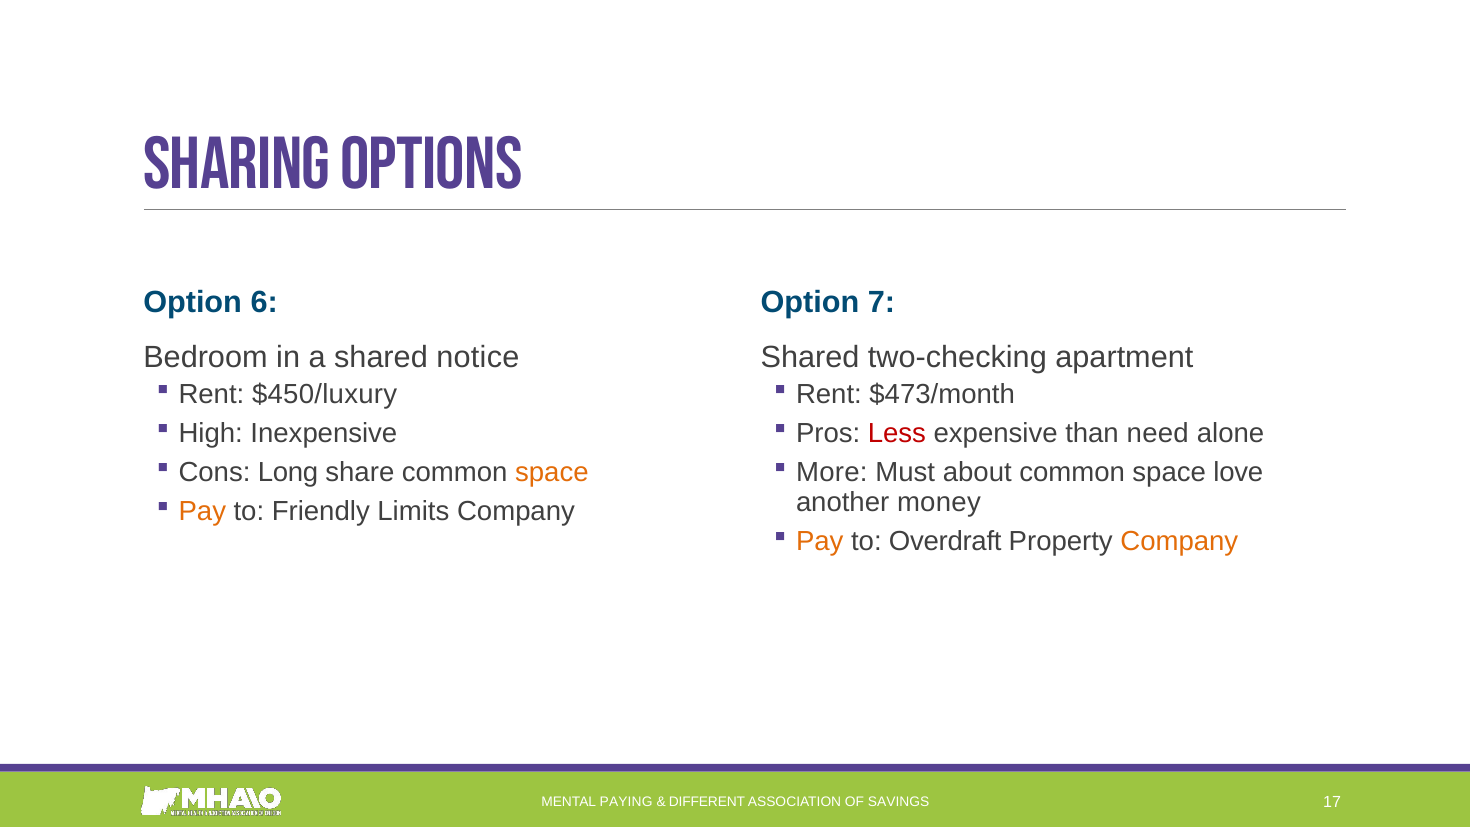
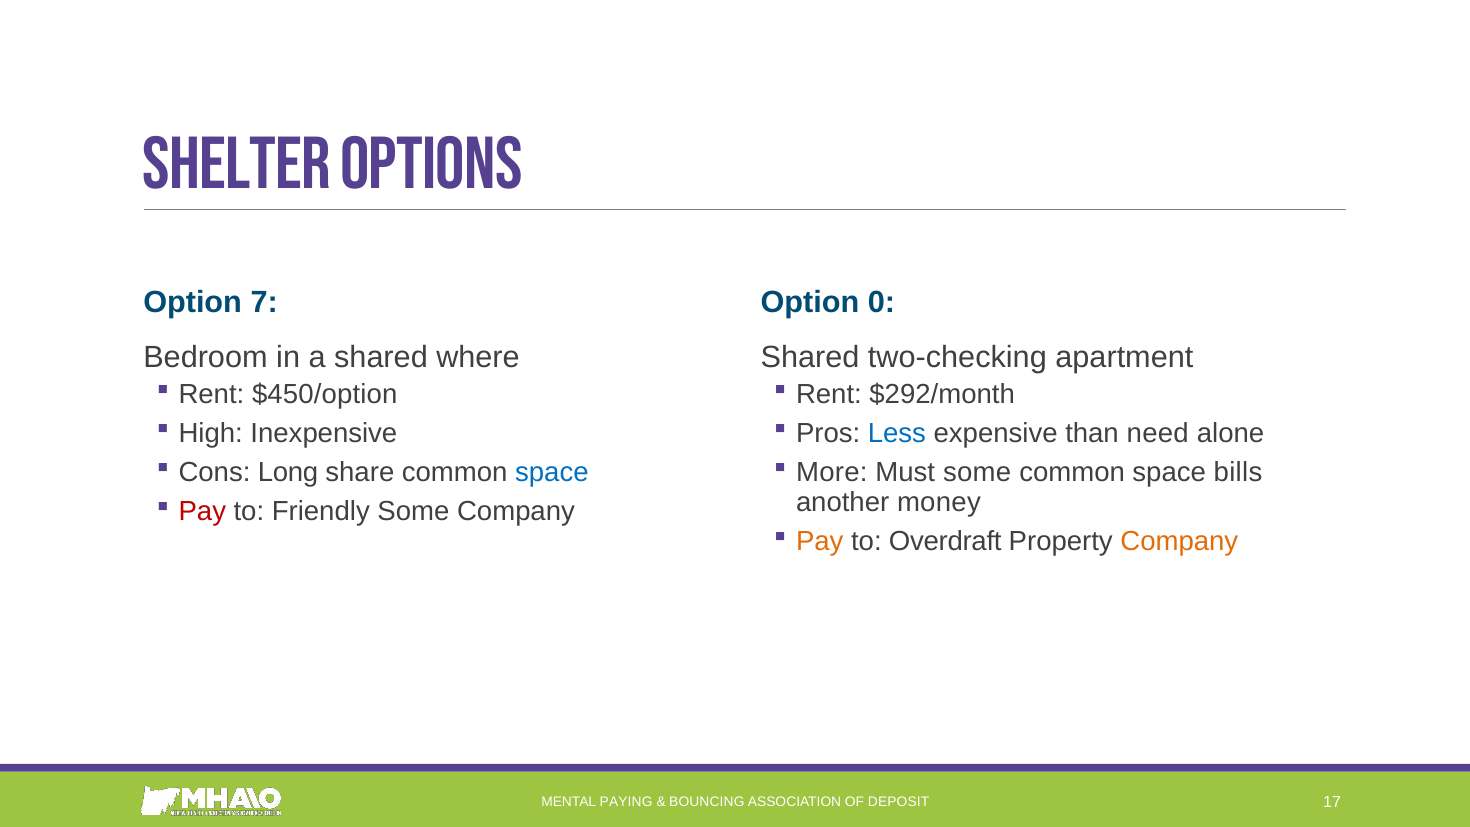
Sharing: Sharing -> Shelter (237, 165)
6: 6 -> 7 (264, 303)
7: 7 -> 0 (882, 303)
notice: notice -> where (478, 357)
$450/luxury: $450/luxury -> $450/option (325, 395)
$473/month: $473/month -> $292/month (942, 395)
Less colour: red -> blue (897, 434)
space colour: orange -> blue (552, 473)
Must about: about -> some (977, 473)
love: love -> bills (1238, 473)
Pay colour: orange -> red (202, 512)
Friendly Limits: Limits -> Some (413, 512)
DIFFERENT: DIFFERENT -> BOUNCING (707, 802)
SAVINGS: SAVINGS -> DEPOSIT (899, 802)
